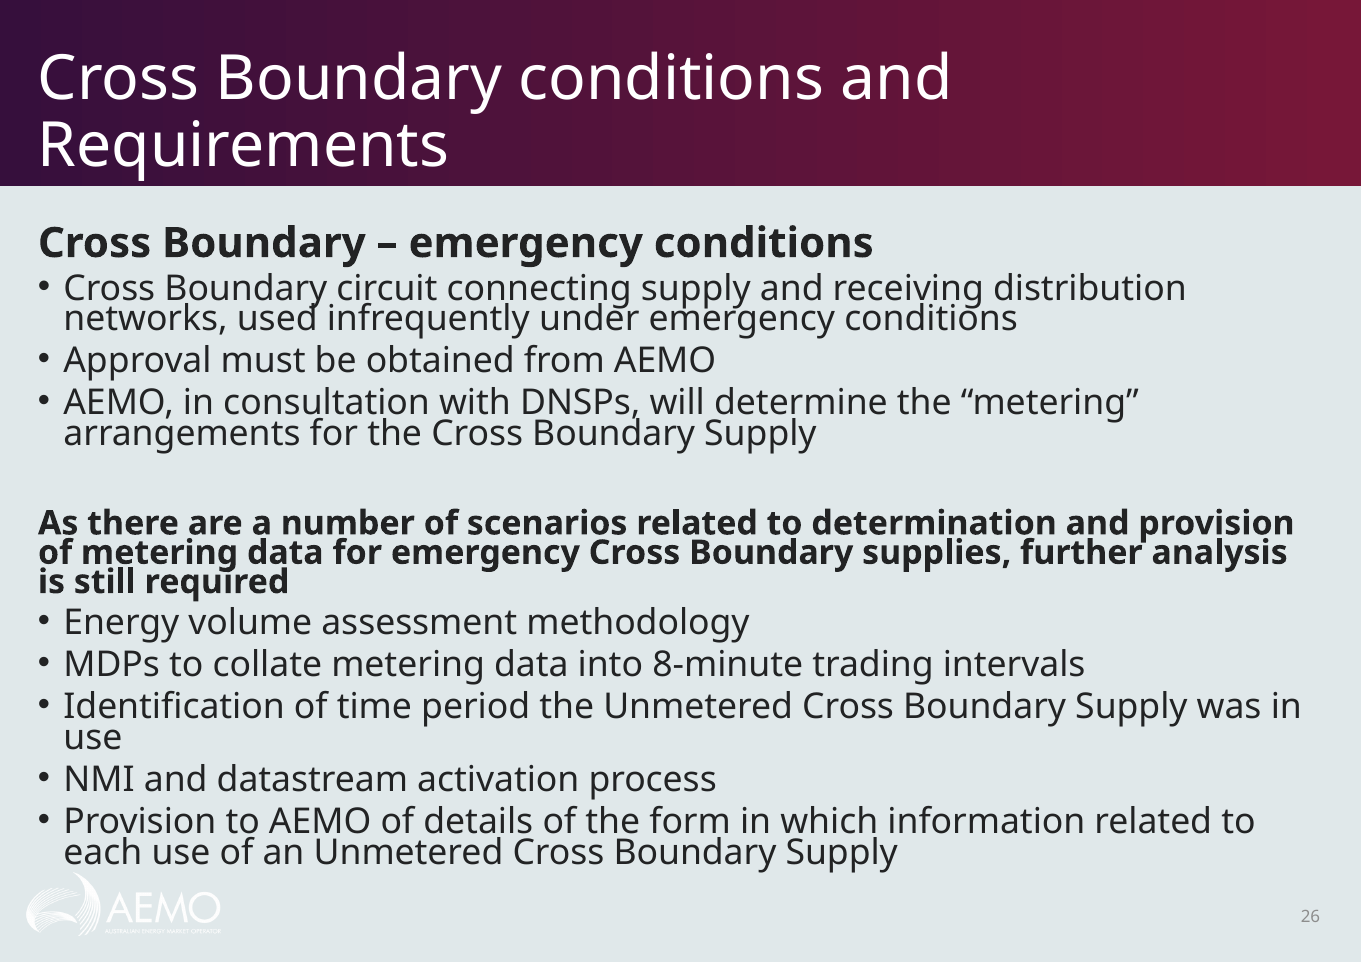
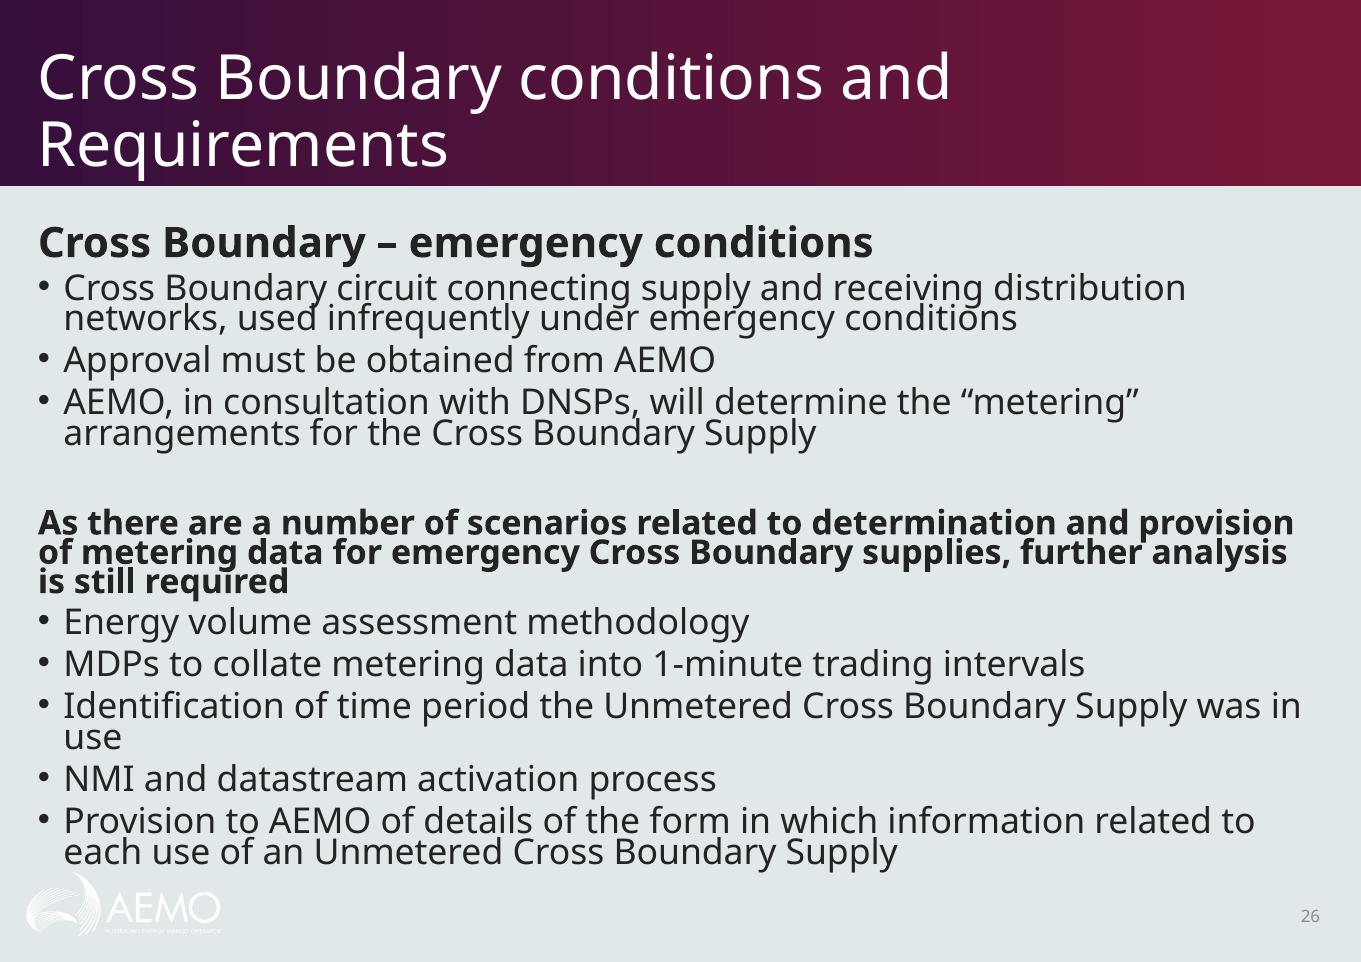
8-minute: 8-minute -> 1-minute (728, 665)
